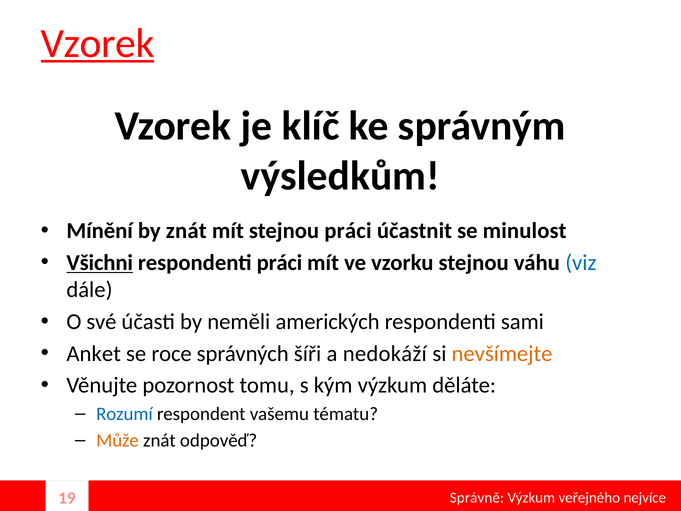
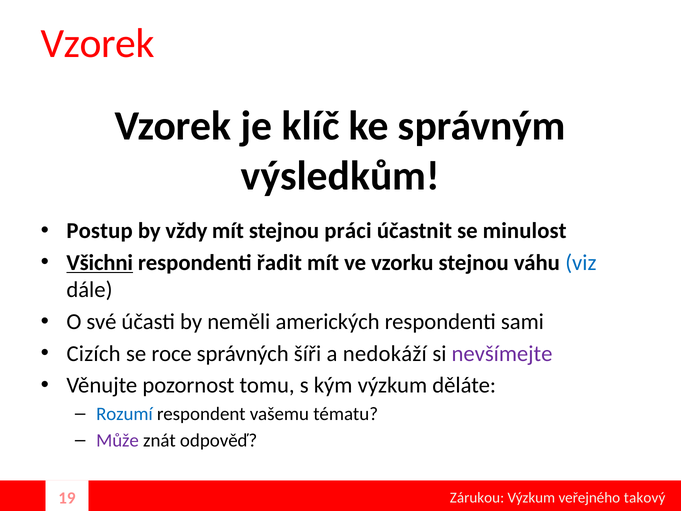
Vzorek underline: present -> none (98, 43)
Mínění: Mínění -> Postup (100, 231)
by znát: znát -> vždy (186, 231)
respondenti práci: práci -> řadit (279, 263)
Anket: Anket -> Cizích (94, 353)
nevšímejte colour: orange -> purple (502, 353)
Může colour: orange -> purple (118, 440)
Správně: Správně -> Zárukou (477, 497)
nejvíce: nejvíce -> takový (645, 497)
